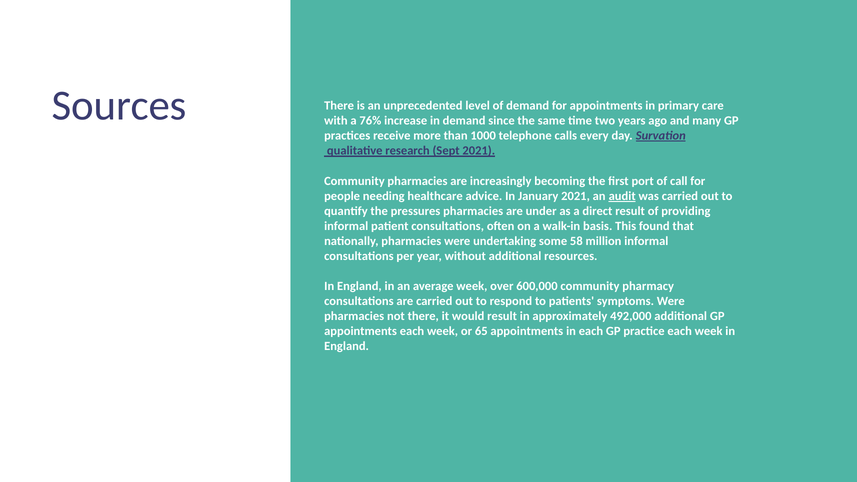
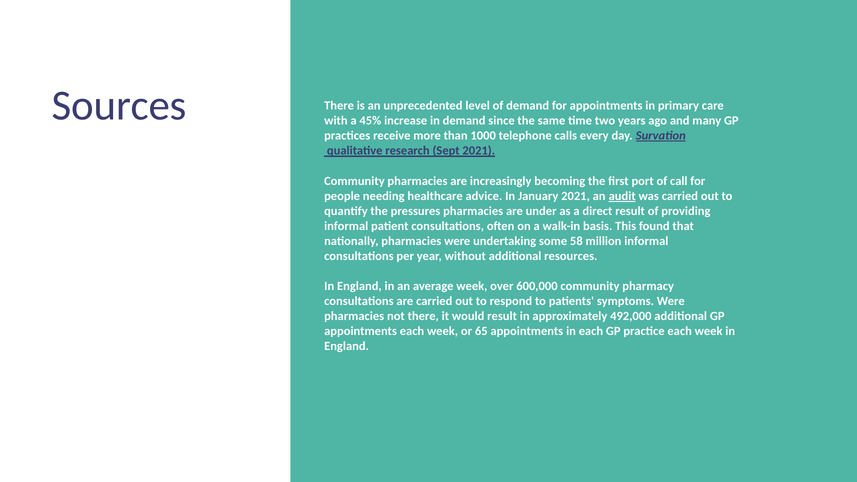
76%: 76% -> 45% (370, 121)
